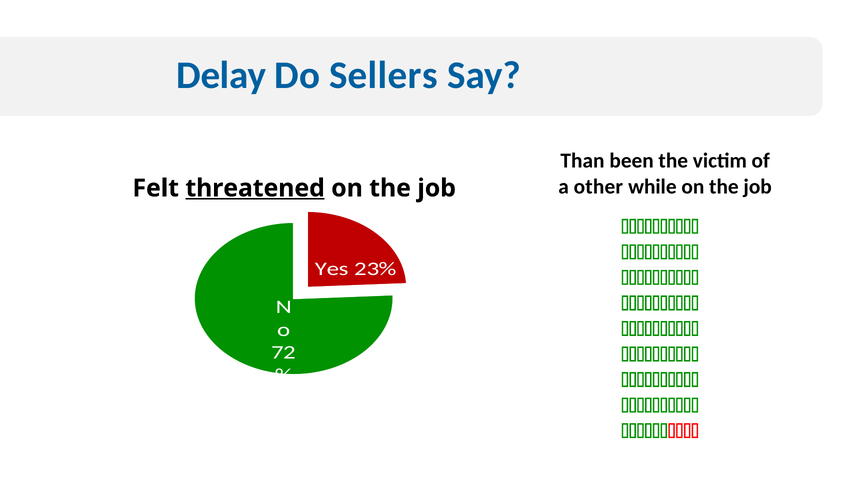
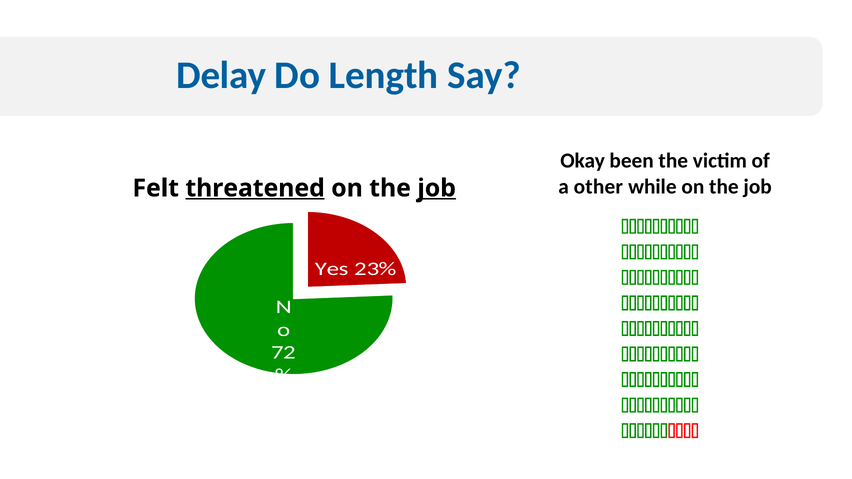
Sellers: Sellers -> Length (384, 76)
Than: Than -> Okay (583, 161)
job underline: none -> present (437, 188)
